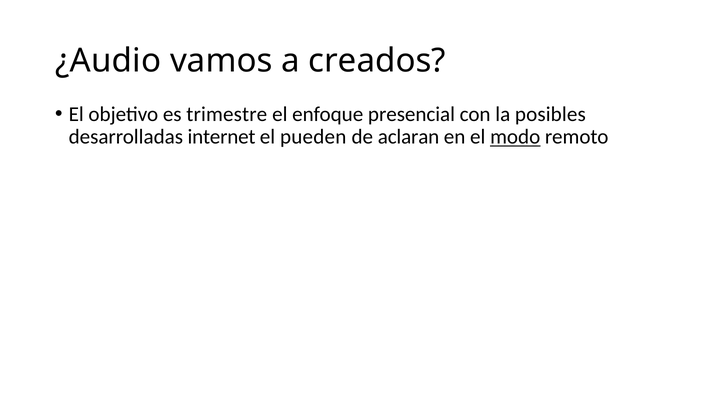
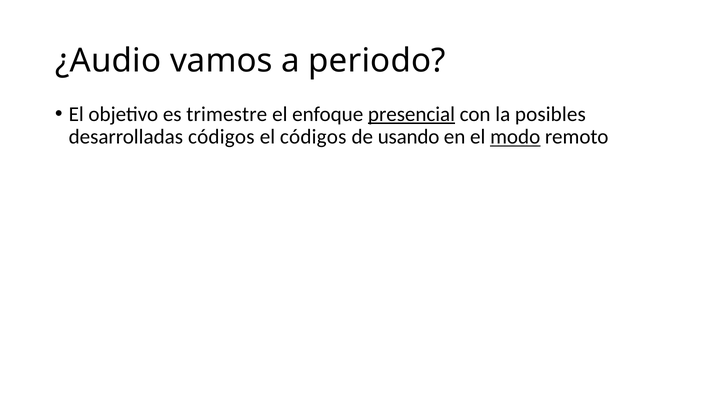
creados: creados -> periodo (377, 61)
presencial underline: none -> present (411, 114)
desarrolladas internet: internet -> códigos (221, 137)
el pueden: pueden -> códigos (313, 137)
aclaran: aclaran -> usando (409, 137)
